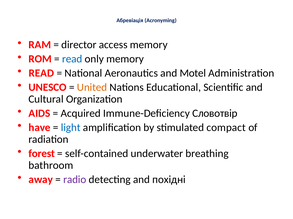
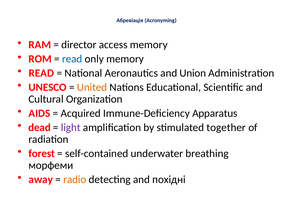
Motel: Motel -> Union (193, 73)
Словотвір: Словотвір -> Apparatus (215, 114)
have: have -> dead (40, 128)
light colour: blue -> purple (71, 128)
compact: compact -> together (226, 128)
bathroom: bathroom -> морфеми (51, 166)
radio colour: purple -> orange (75, 180)
